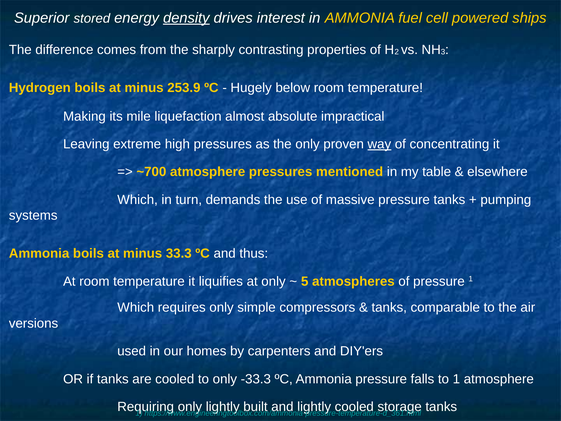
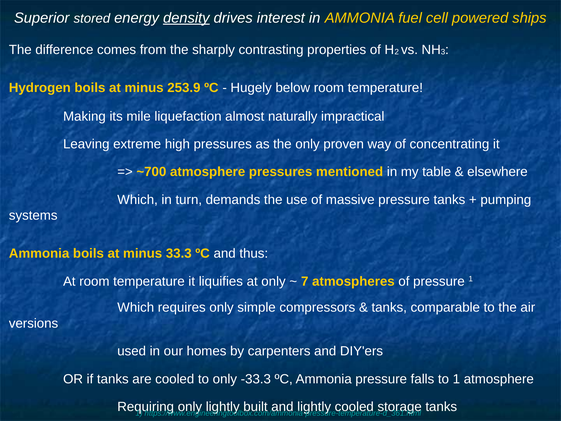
absolute: absolute -> naturally (293, 116)
way underline: present -> none (379, 144)
5: 5 -> 7 (305, 281)
